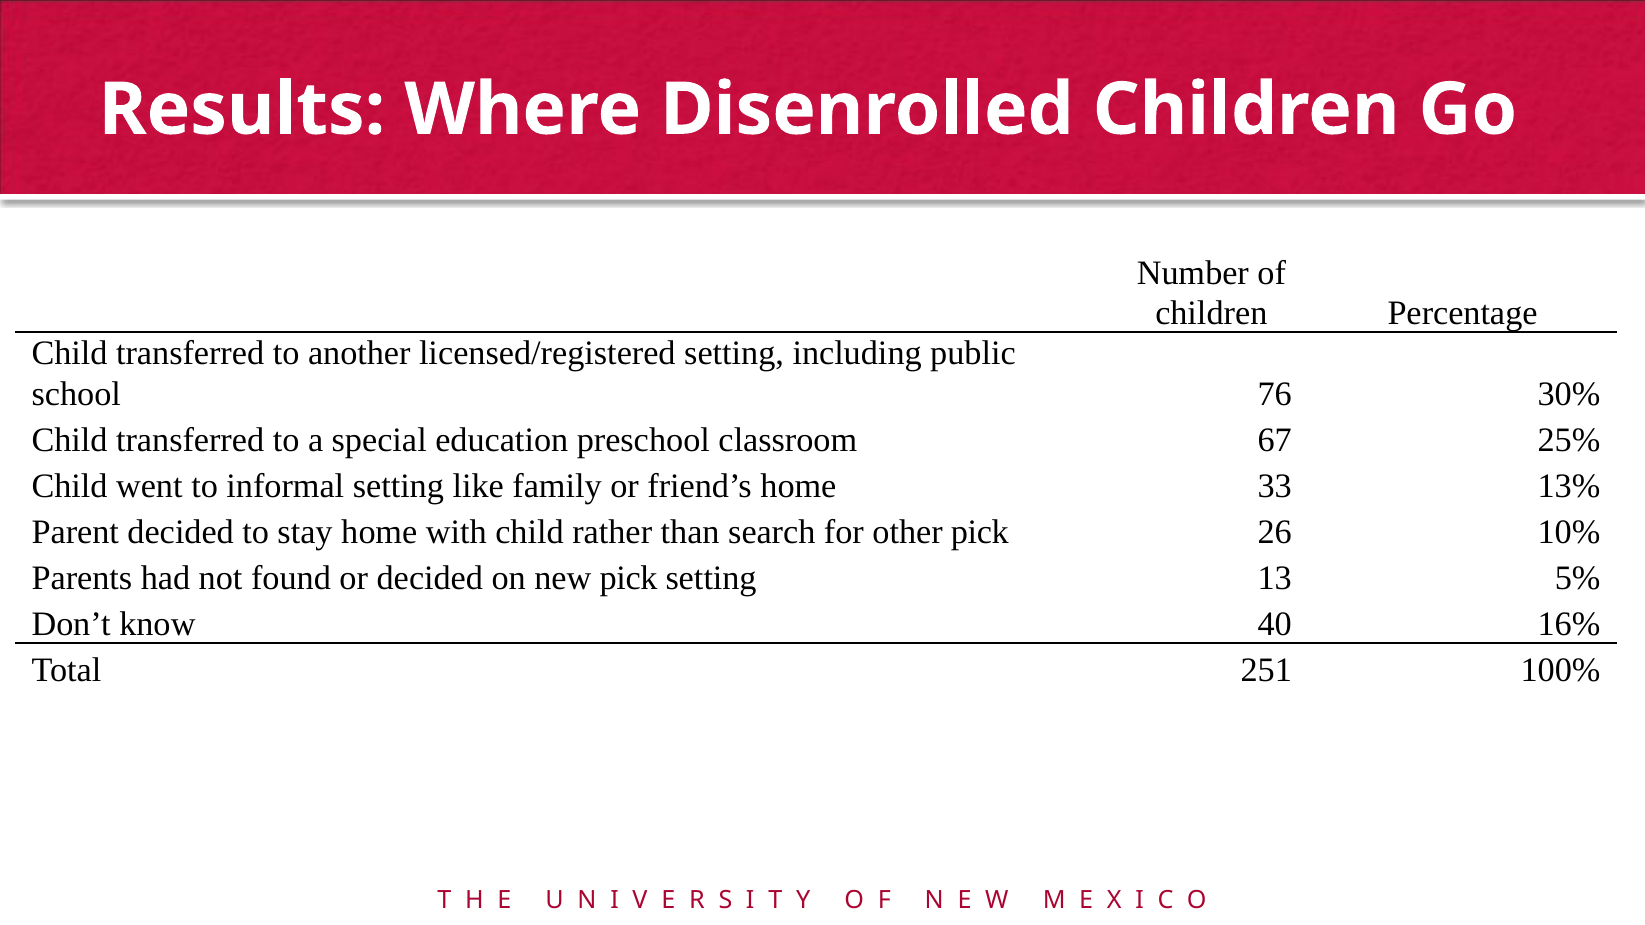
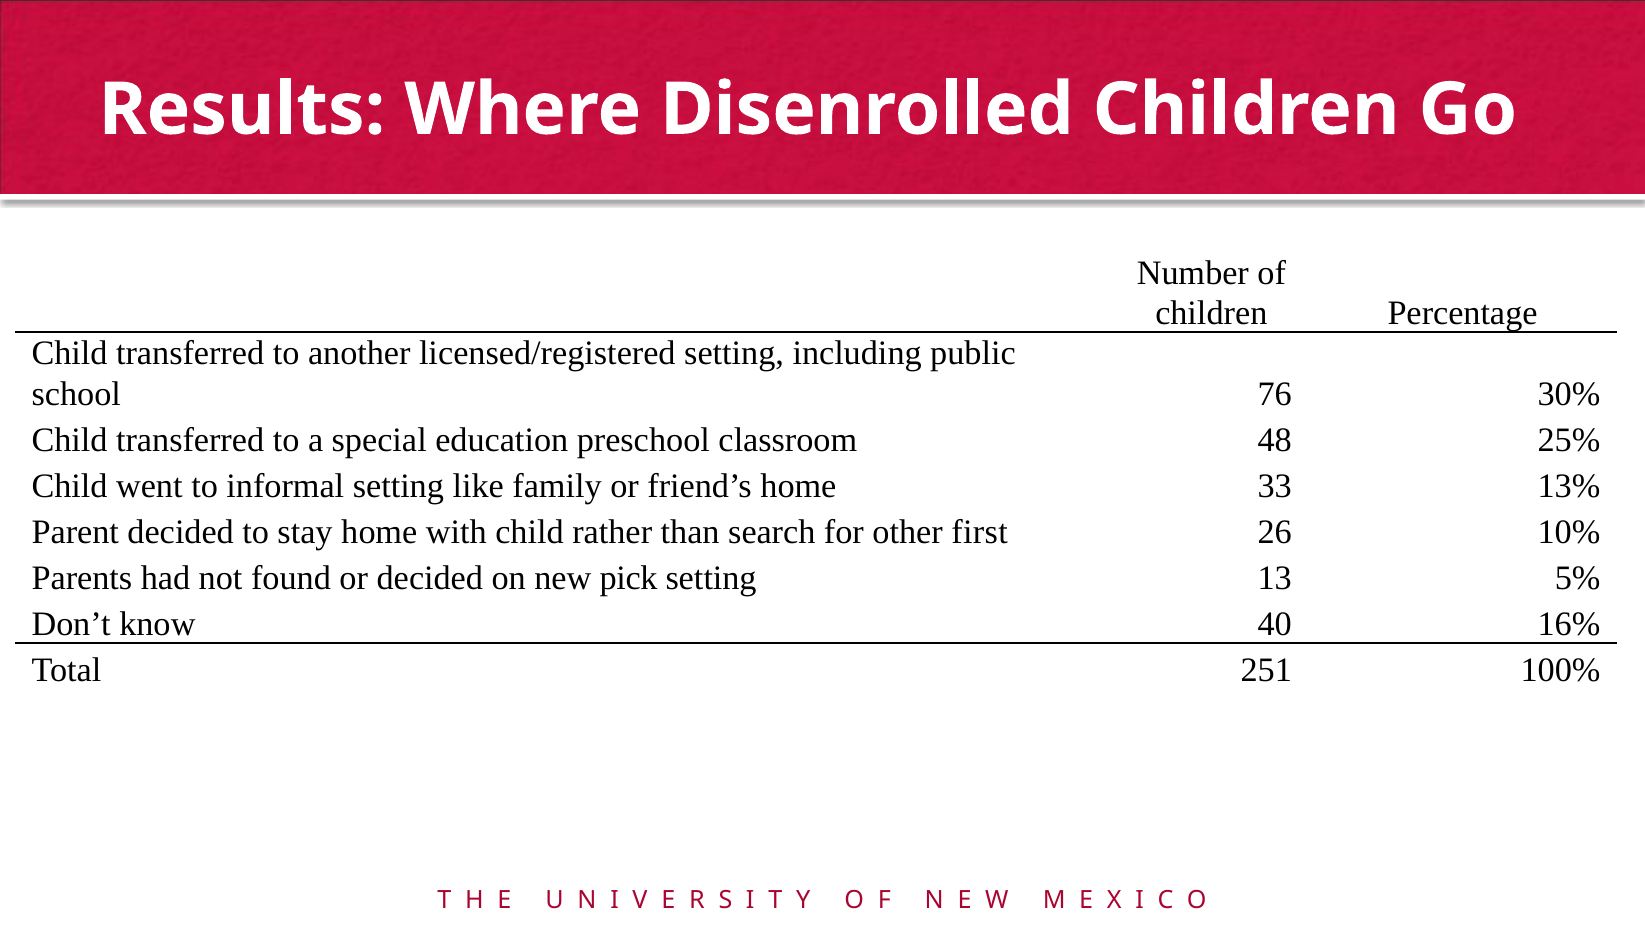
67: 67 -> 48 (1275, 440)
other pick: pick -> first (980, 532)
